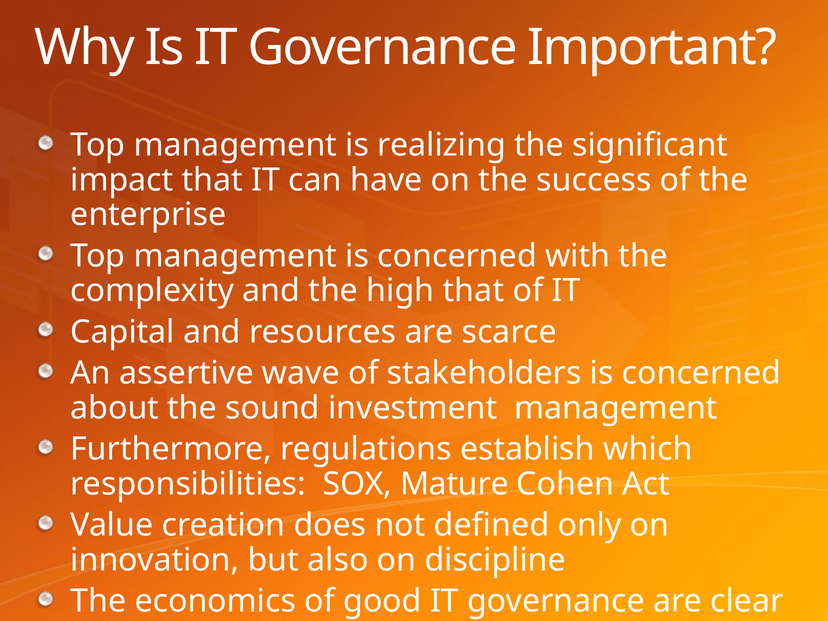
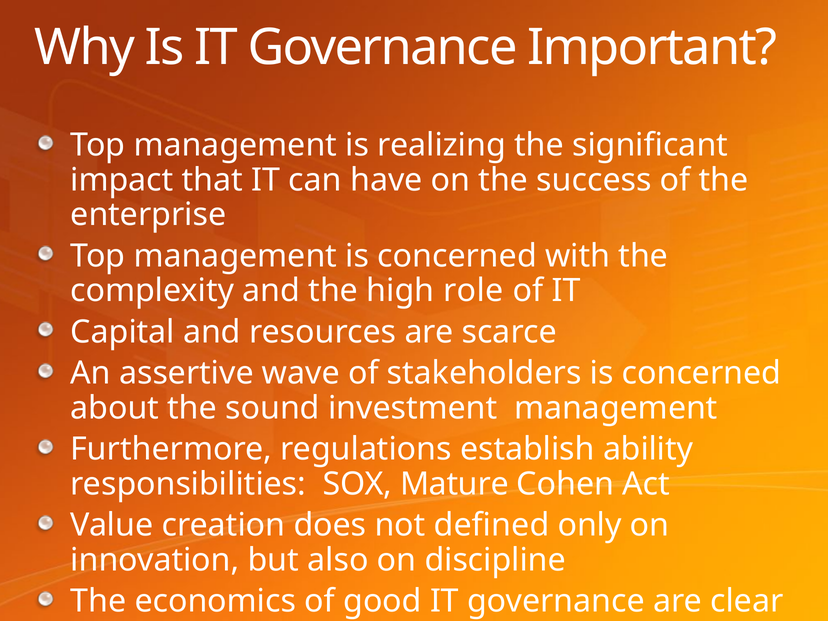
high that: that -> role (473, 291)
which: which -> ability (648, 449)
